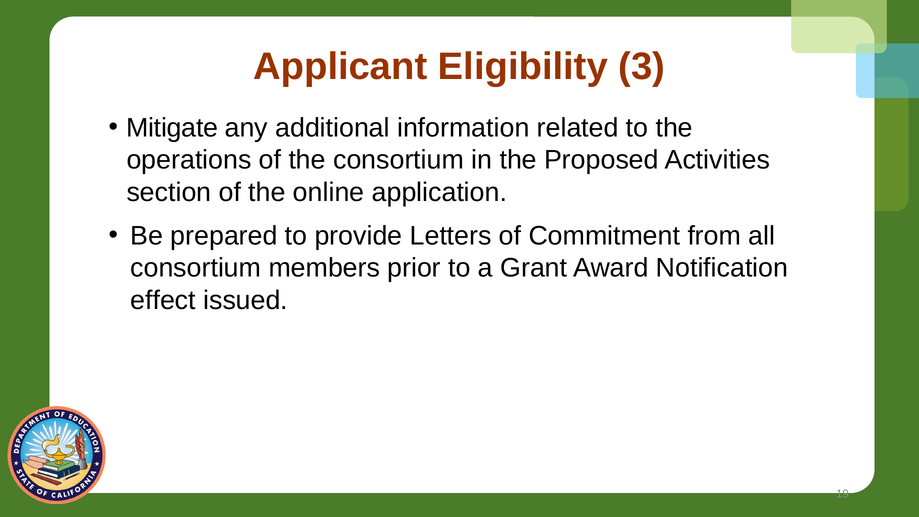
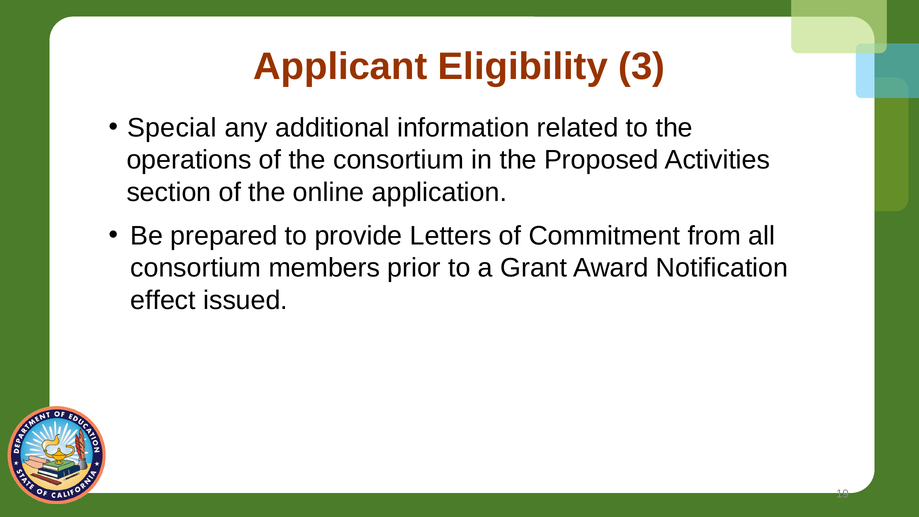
Mitigate: Mitigate -> Special (172, 128)
